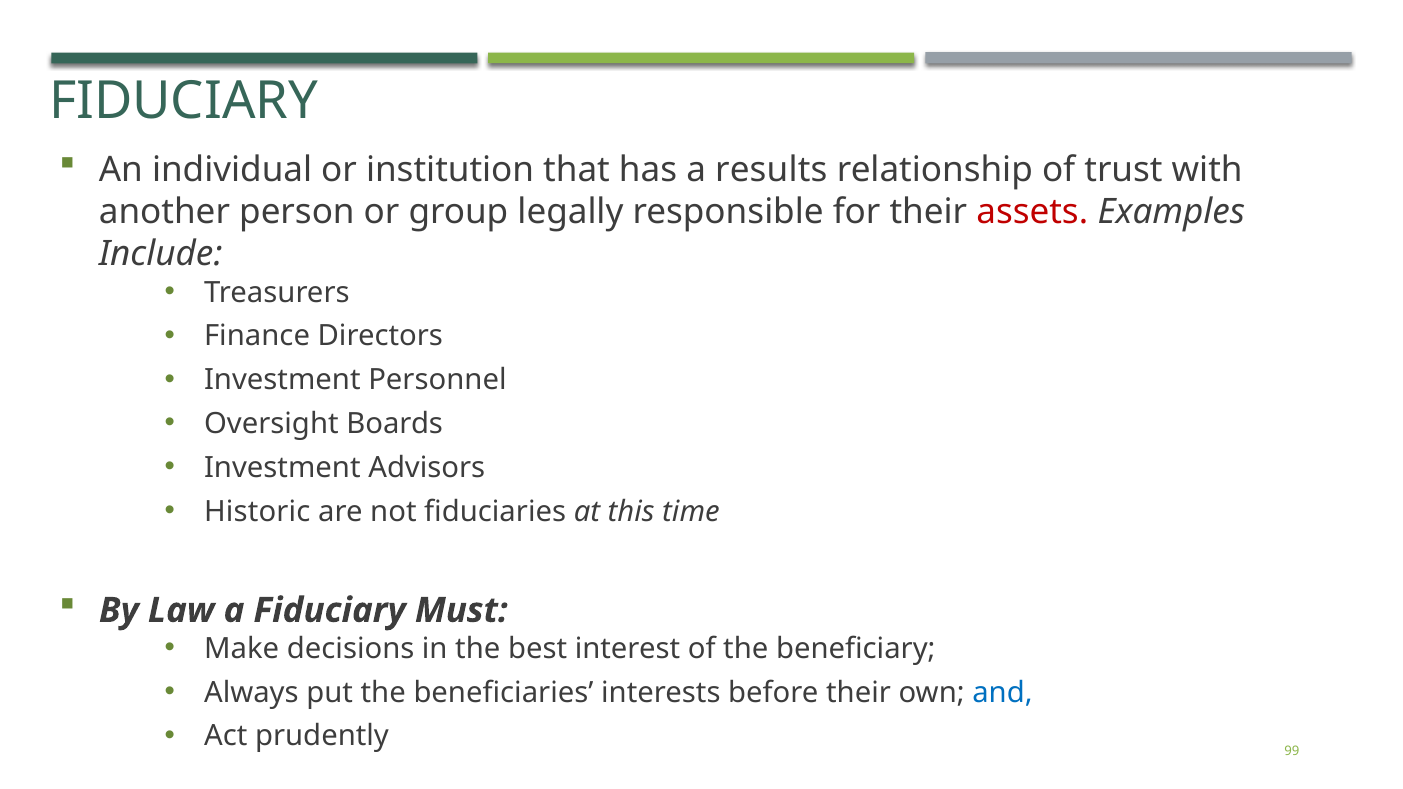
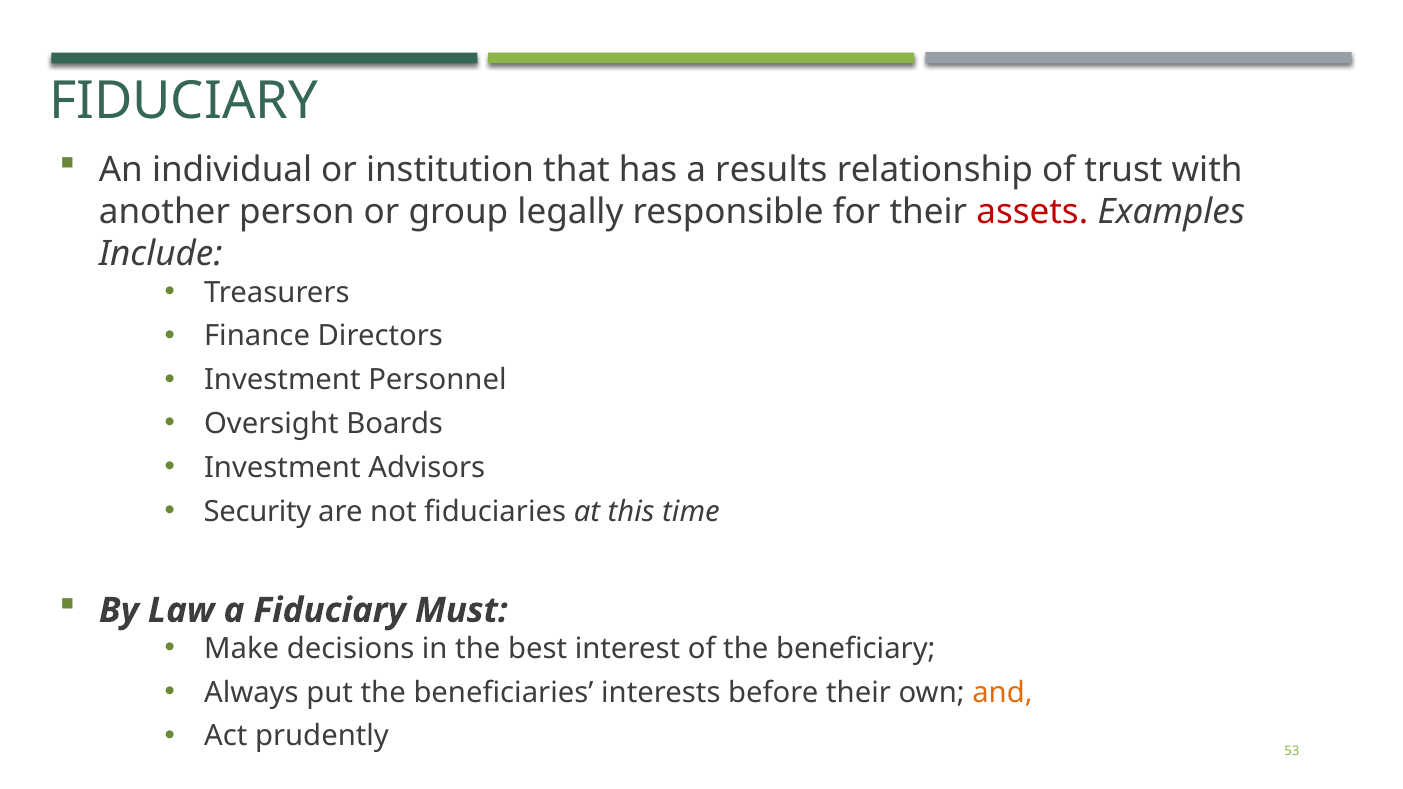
Historic: Historic -> Security (258, 512)
and colour: blue -> orange (1002, 693)
99: 99 -> 53 (1292, 751)
